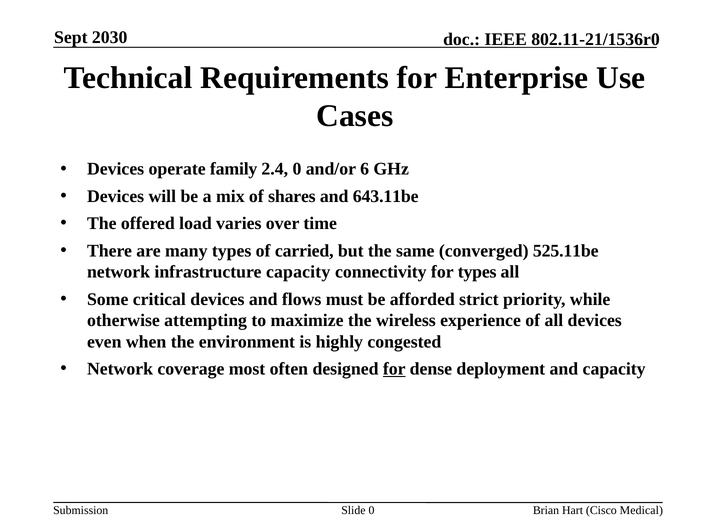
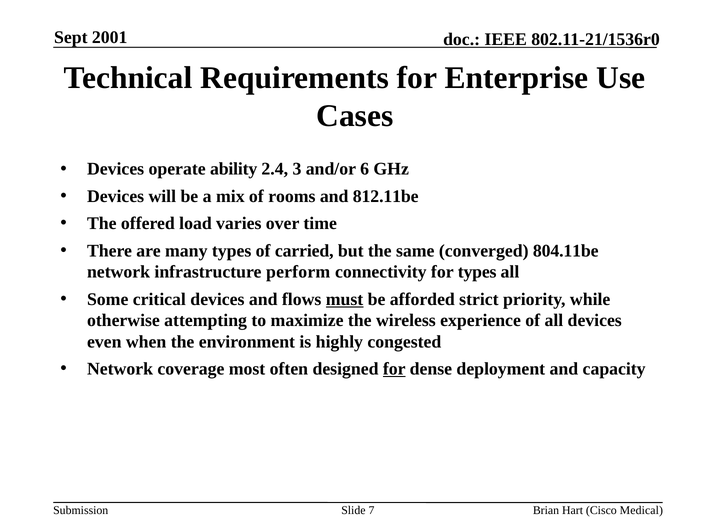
2030: 2030 -> 2001 (110, 38)
family: family -> ability (234, 169)
2.4 0: 0 -> 3 (297, 169)
shares: shares -> rooms (292, 197)
643.11be: 643.11be -> 812.11be (386, 197)
525.11be: 525.11be -> 804.11be (566, 251)
infrastructure capacity: capacity -> perform (298, 272)
must underline: none -> present (345, 299)
Slide 0: 0 -> 7 (371, 511)
